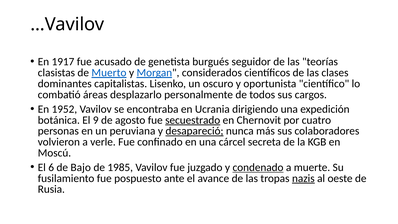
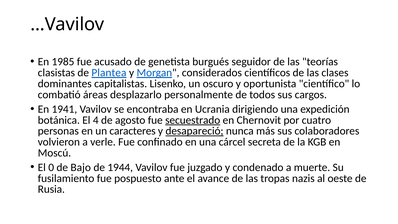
1917: 1917 -> 1985 (63, 62)
Muerto: Muerto -> Plantea (109, 73)
1952: 1952 -> 1941 (64, 109)
9: 9 -> 4 (96, 120)
peruviana: peruviana -> caracteres (133, 131)
6: 6 -> 0 (51, 167)
1985: 1985 -> 1944 (120, 167)
condenado underline: present -> none (258, 167)
nazis underline: present -> none (303, 178)
